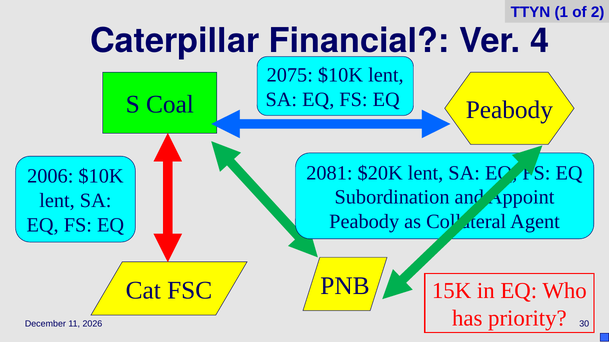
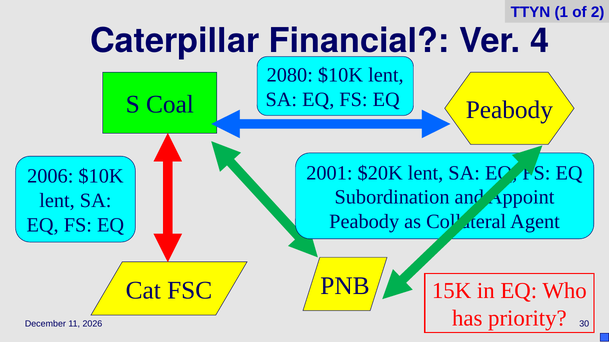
2075: 2075 -> 2080 (290, 75)
2081: 2081 -> 2001 (329, 173)
